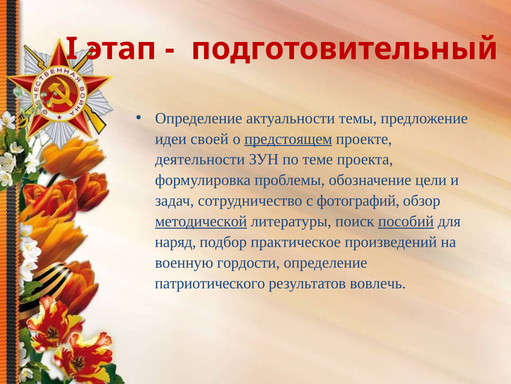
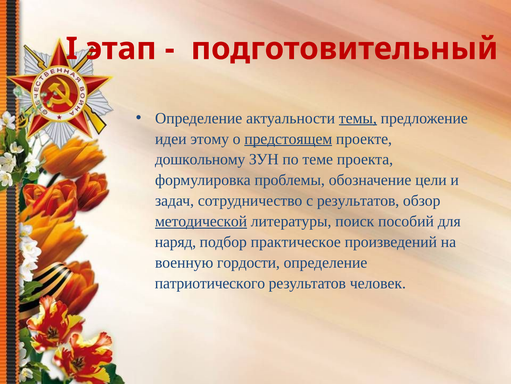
темы underline: none -> present (358, 118)
своей: своей -> этому (210, 139)
деятельности: деятельности -> дошкольному (200, 159)
с фотографий: фотографий -> результатов (358, 200)
пособий underline: present -> none (406, 221)
вовлечь: вовлечь -> человек (378, 283)
